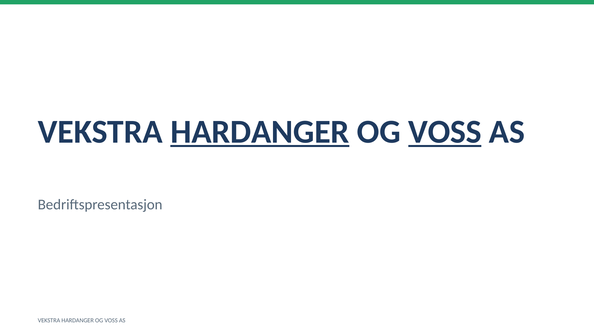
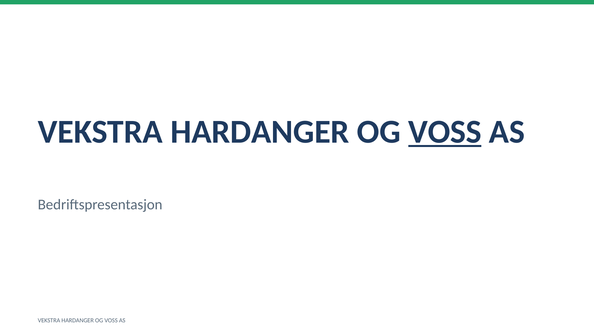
HARDANGER underline: present -> none (260, 132)
